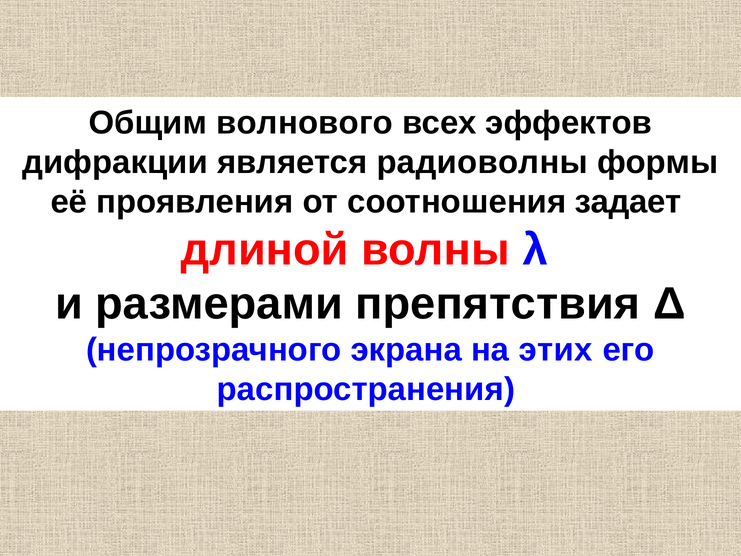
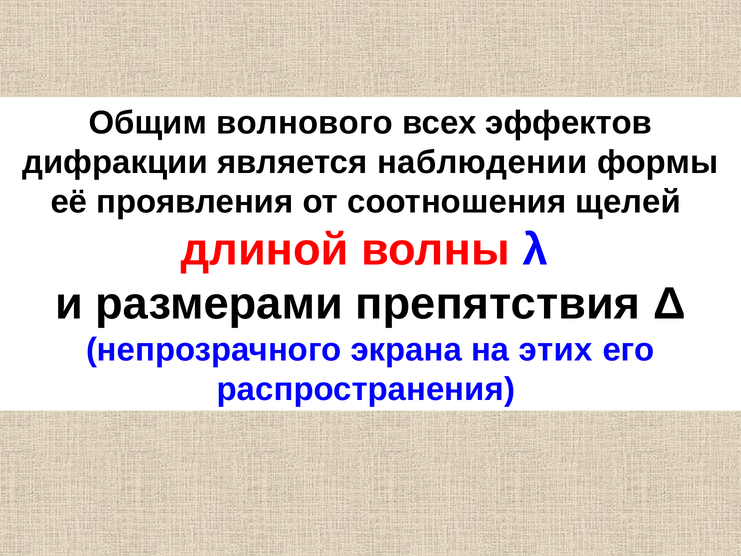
радиоволны: радиоволны -> наблюдении (482, 162)
задает: задает -> щелей (628, 202)
